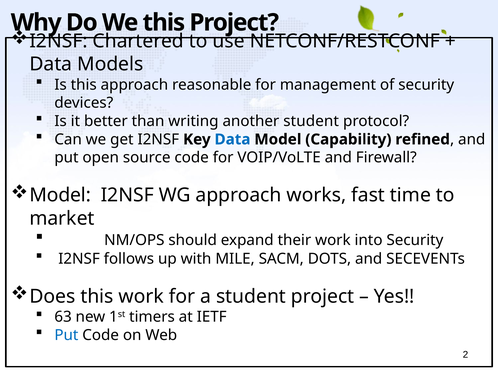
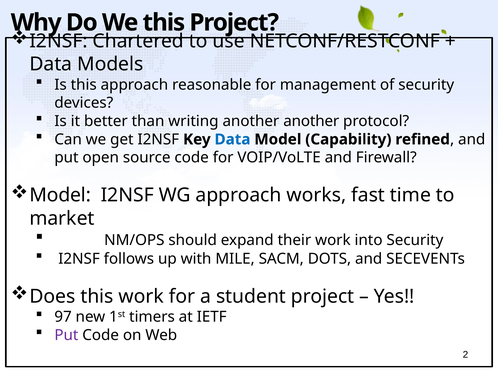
another student: student -> another (311, 121)
63: 63 -> 97 (63, 317)
Put colour: blue -> purple (66, 336)
